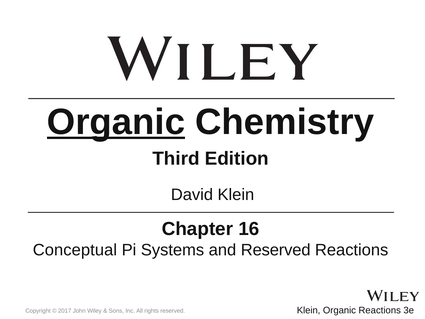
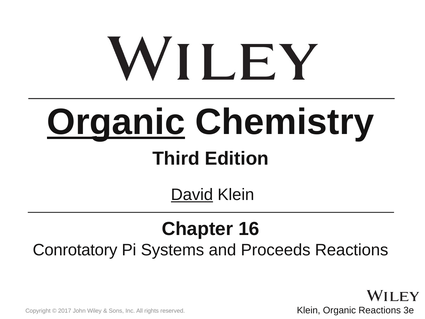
David underline: none -> present (192, 194)
Conceptual: Conceptual -> Conrotatory (75, 250)
and Reserved: Reserved -> Proceeds (276, 250)
